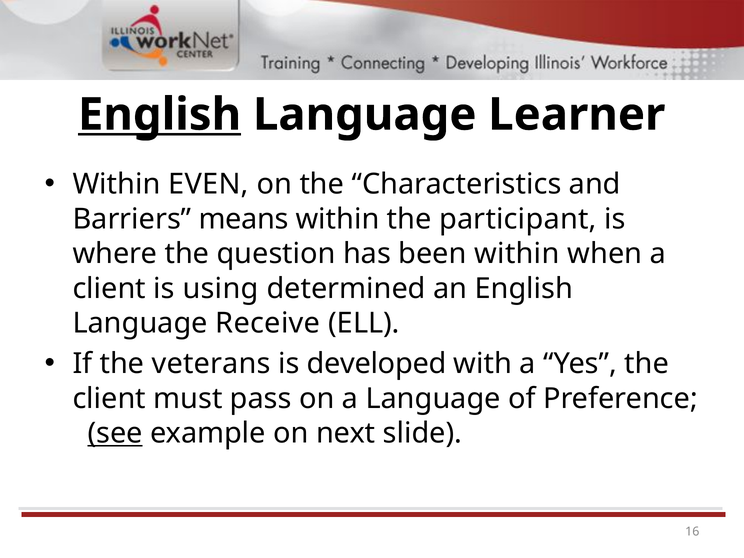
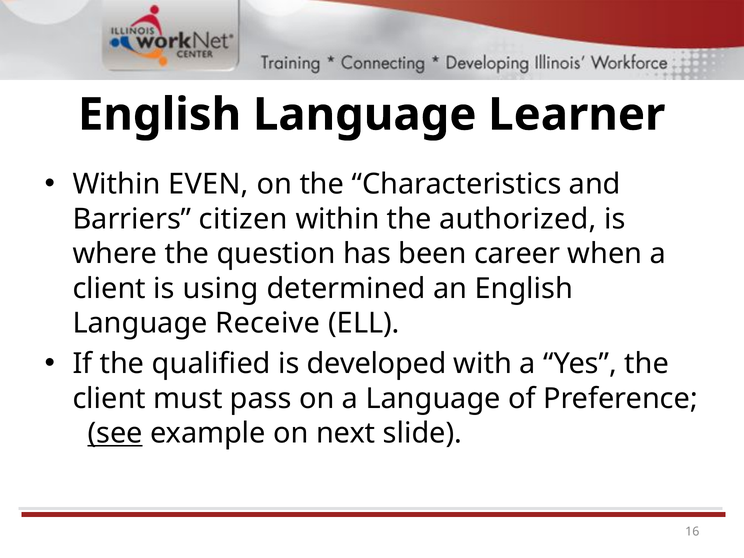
English underline: present -> none (160, 115)
means: means -> citizen (243, 219)
participant: participant -> authorized (518, 219)
been within: within -> career (517, 254)
veterans: veterans -> qualified (211, 364)
